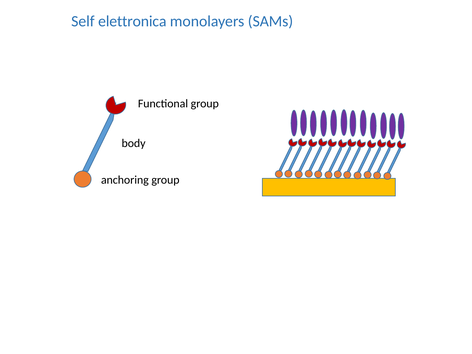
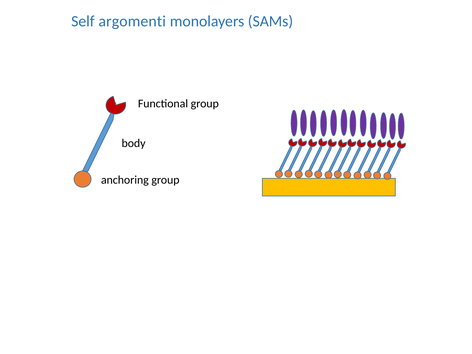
elettronica: elettronica -> argomenti (132, 21)
